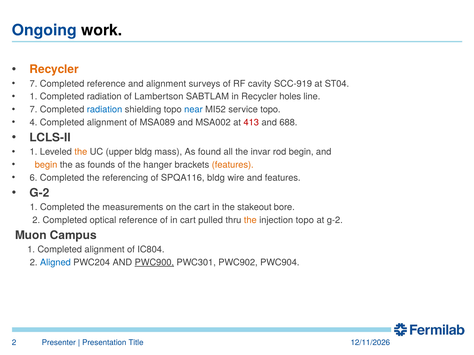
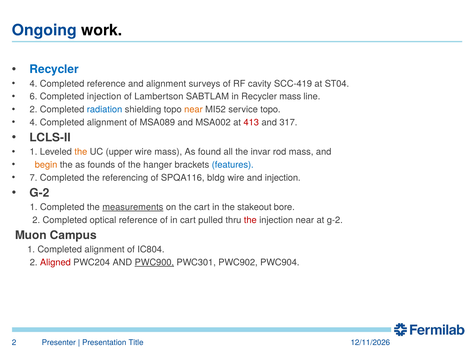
Recycler colour: orange -> blue (54, 70)
7: 7 -> 4 (33, 84)
SCC-919: SCC-919 -> SCC-419 (293, 84)
1: 1 -> 6 (33, 97)
radiation: radiation -> injection (104, 97)
Recycler holes: holes -> mass (290, 97)
7: 7 -> 2 (33, 110)
near colour: blue -> orange (193, 110)
688: 688 -> 317 (288, 123)
upper bldg: bldg -> wire (143, 152)
rod begin: begin -> mass (301, 152)
features colour: orange -> blue (233, 165)
6: 6 -> 7 (33, 178)
and features: features -> injection (283, 178)
measurements underline: none -> present (133, 207)
the colour: orange -> red (250, 220)
injection topo: topo -> near (305, 220)
Aligned colour: blue -> red (55, 263)
